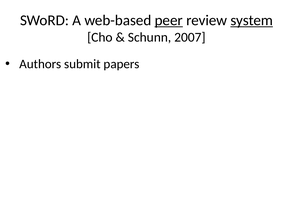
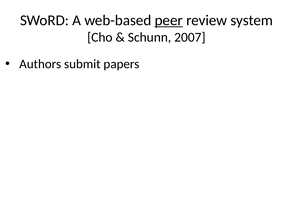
system underline: present -> none (252, 20)
